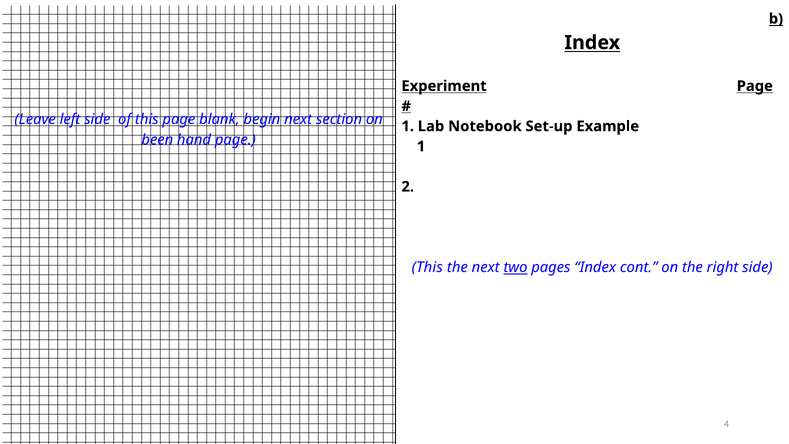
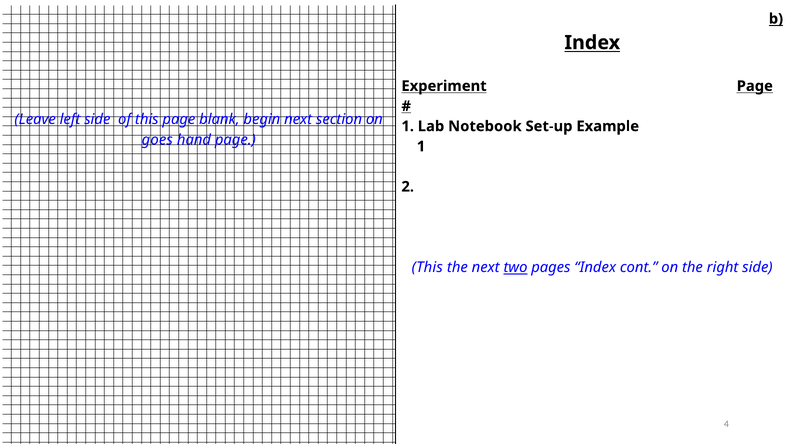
been: been -> goes (157, 140)
